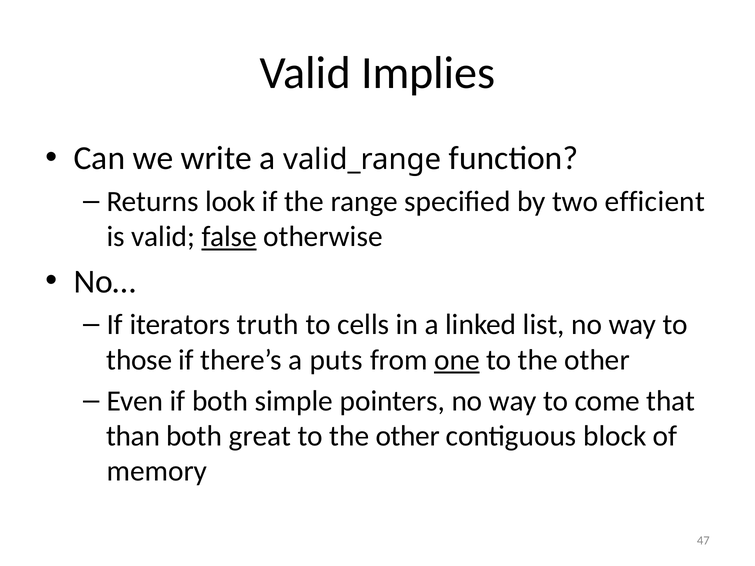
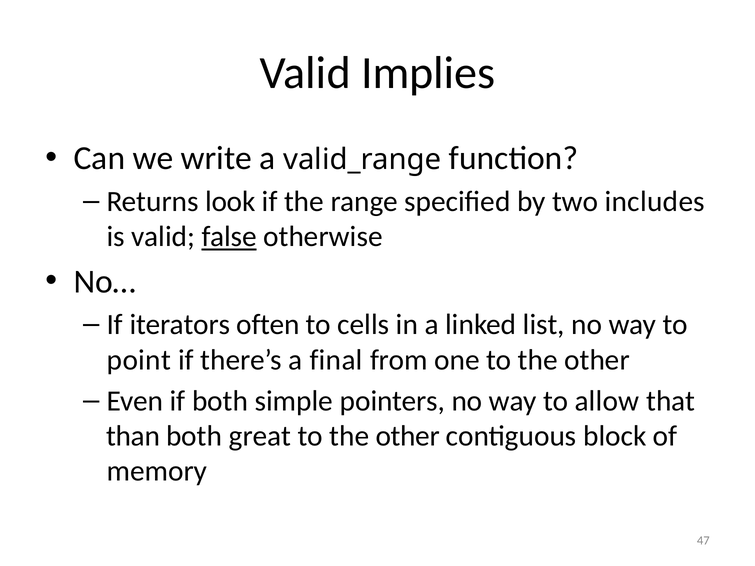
efficient: efficient -> includes (655, 202)
truth: truth -> often (268, 325)
those: those -> point (139, 360)
puts: puts -> final (336, 360)
one underline: present -> none (457, 360)
come: come -> allow (607, 401)
